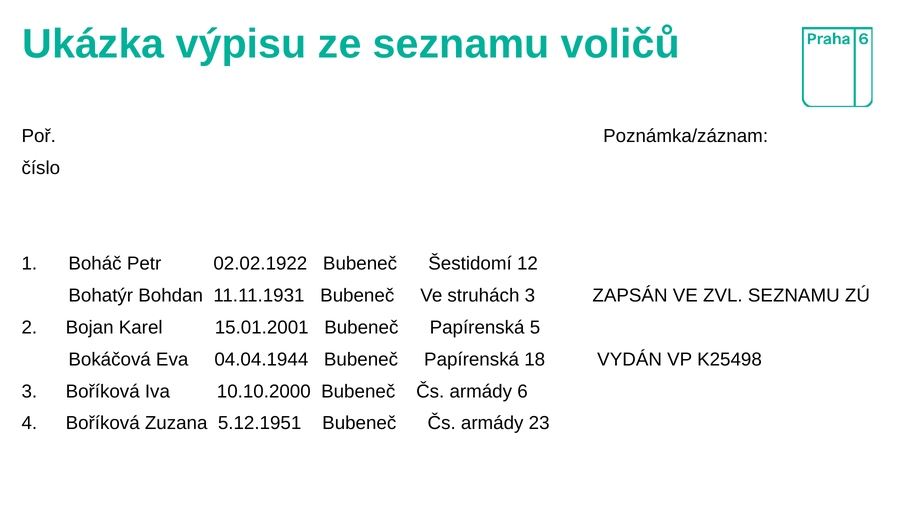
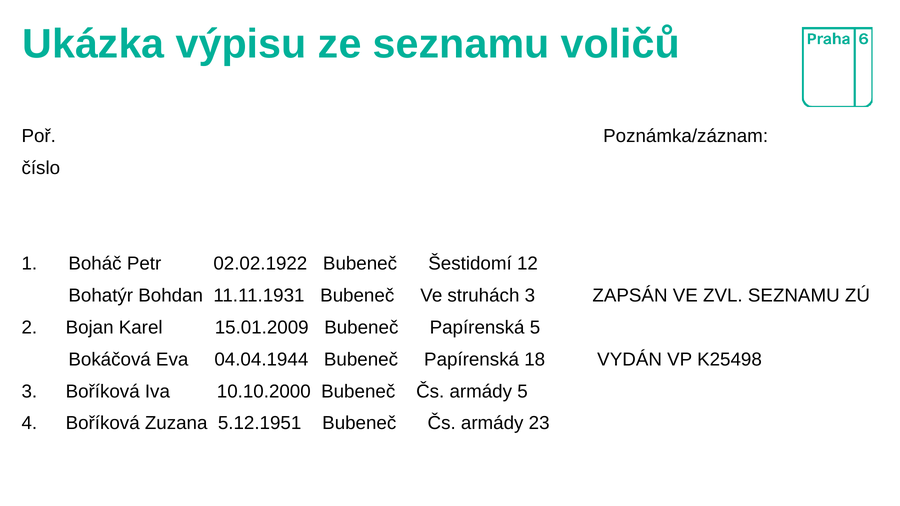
15.01.2001: 15.01.2001 -> 15.01.2009 (262, 328)
armády 6: 6 -> 5 (523, 392)
